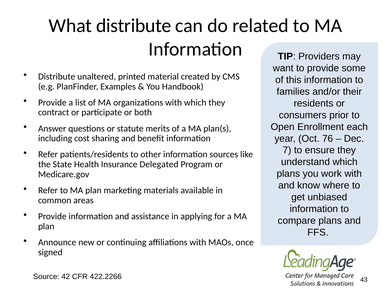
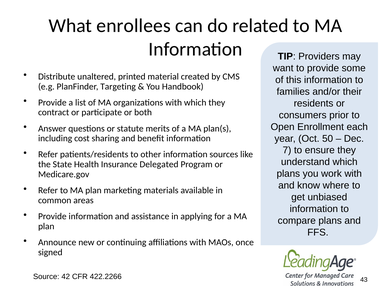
What distribute: distribute -> enrollees (134, 26)
Examples: Examples -> Targeting (118, 87)
76: 76 -> 50 (328, 139)
